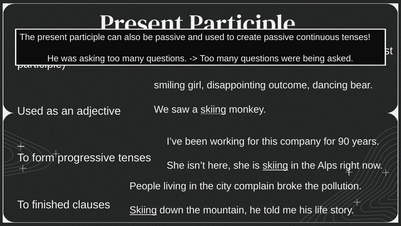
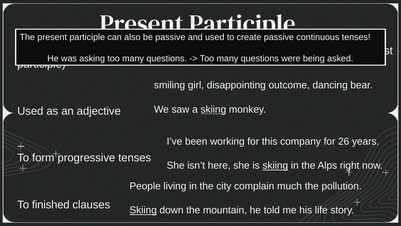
90: 90 -> 26 (344, 141)
broke: broke -> much (289, 186)
